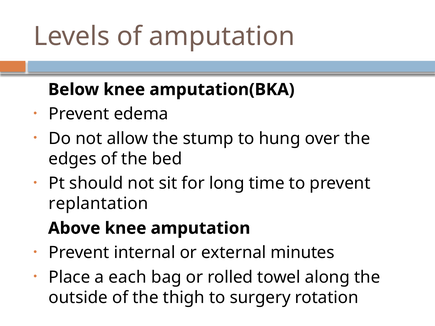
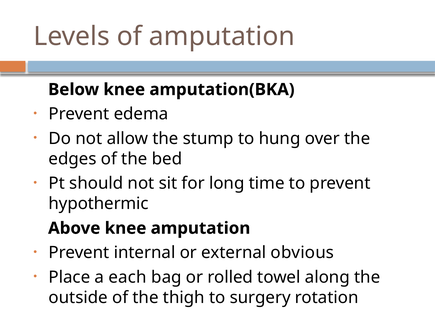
replantation: replantation -> hypothermic (99, 204)
minutes: minutes -> obvious (302, 253)
